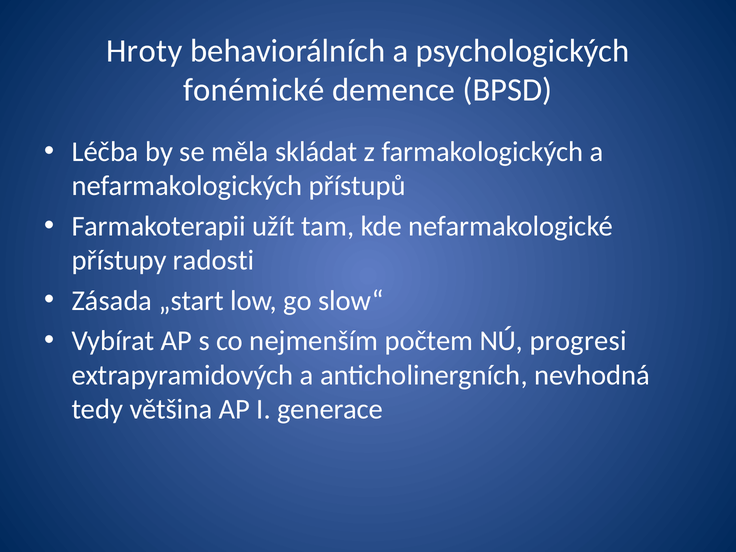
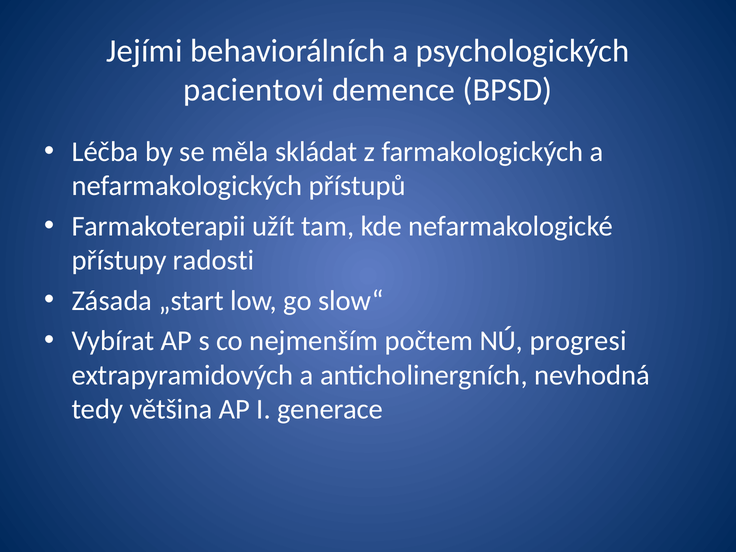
Hroty: Hroty -> Jejími (144, 51)
fonémické: fonémické -> pacientovi (254, 90)
